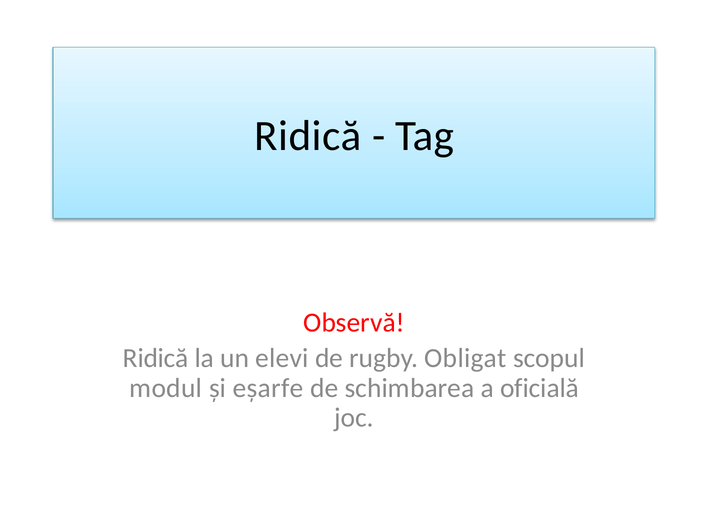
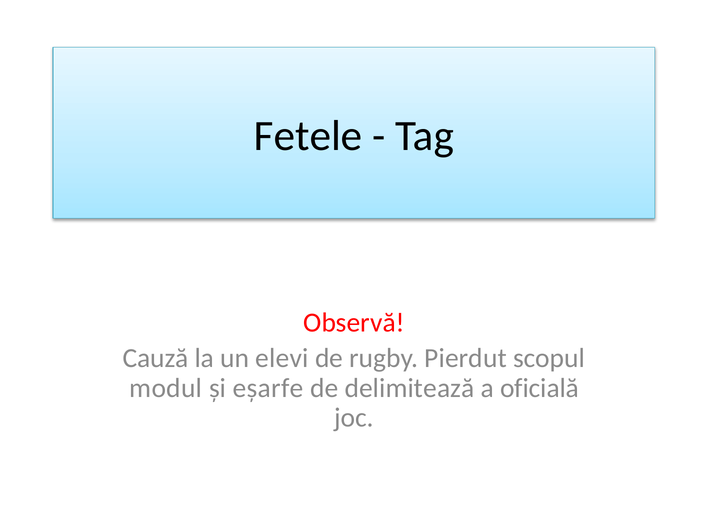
Ridică: Ridică -> Fetele (308, 136)
Ridică: Ridică -> Cauză (156, 358)
Obligat: Obligat -> Pierdut (466, 358)
schimbarea: schimbarea -> delimitează (409, 388)
